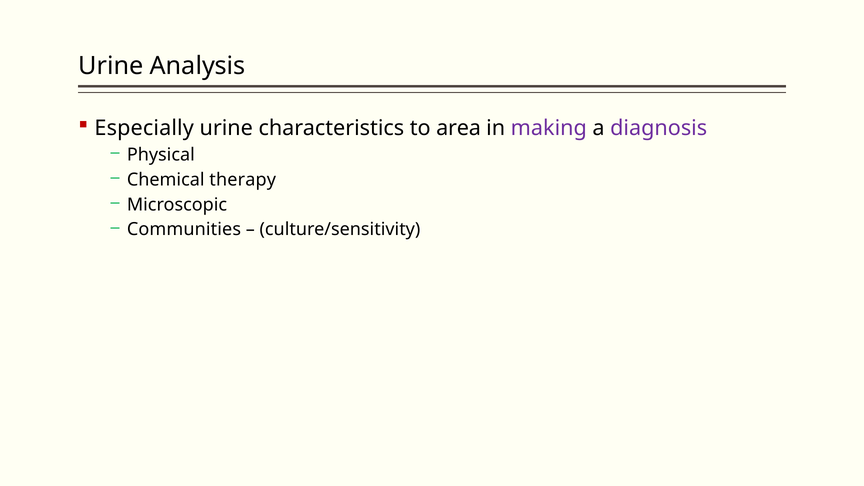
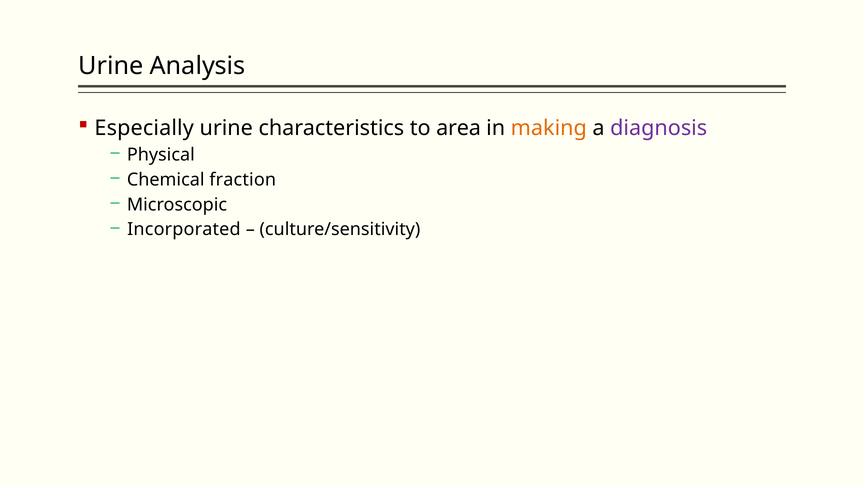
making colour: purple -> orange (549, 128)
therapy: therapy -> fraction (243, 180)
Communities: Communities -> Incorporated (184, 230)
